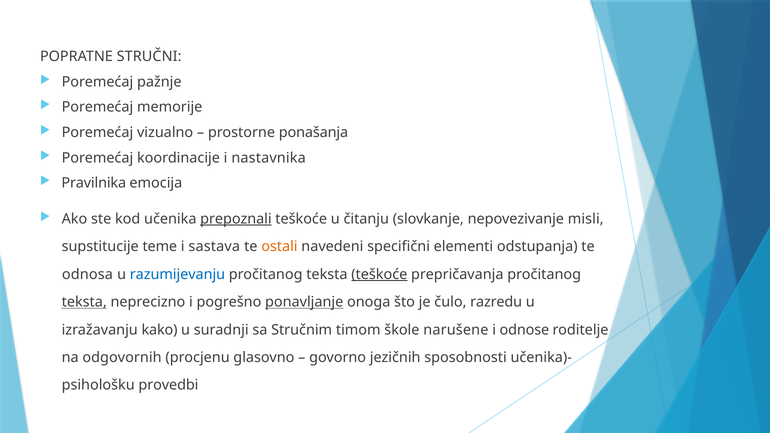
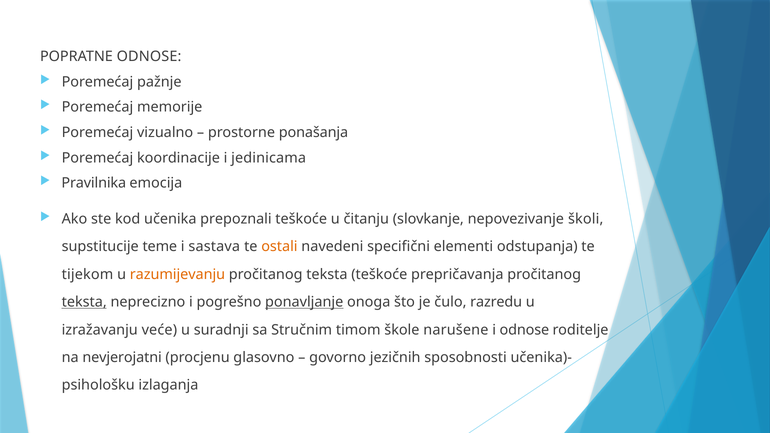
POPRATNE STRUČNI: STRUČNI -> ODNOSE (149, 56)
nastavnika: nastavnika -> jedinicama (269, 158)
prepoznali underline: present -> none (236, 219)
misli: misli -> školi (586, 219)
odnosa: odnosa -> tijekom (87, 274)
razumijevanju colour: blue -> orange (177, 274)
teškoće underline: present -> none (379, 274)
kako: kako -> veće (159, 330)
odgovornih: odgovornih -> nevjerojatni (122, 358)
provedbi: provedbi -> izlaganja (168, 385)
